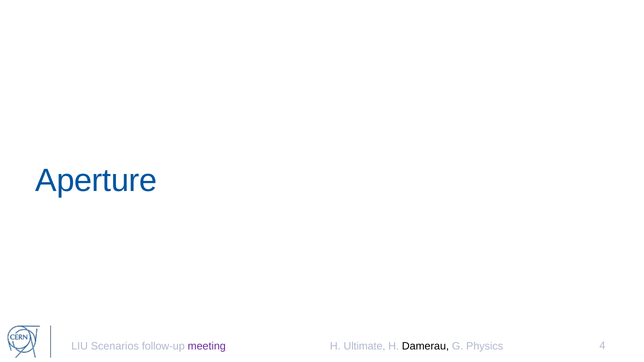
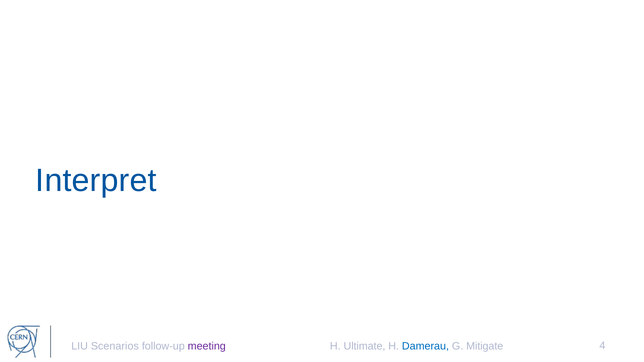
Aperture: Aperture -> Interpret (96, 181)
Damerau colour: black -> blue (425, 346)
Physics: Physics -> Mitigate (485, 346)
